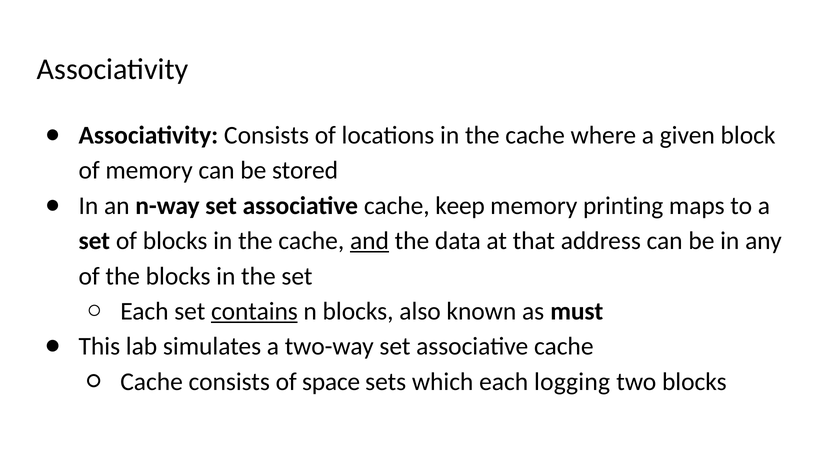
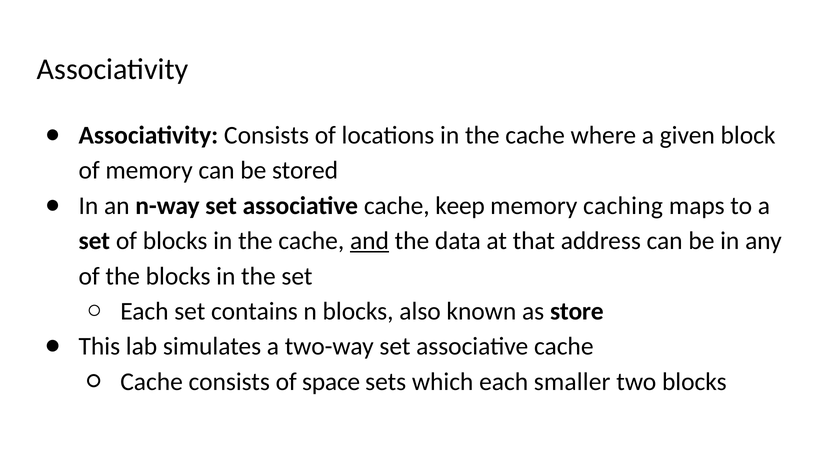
printing: printing -> caching (623, 206)
contains underline: present -> none (254, 311)
must: must -> store (577, 311)
logging: logging -> smaller (572, 381)
